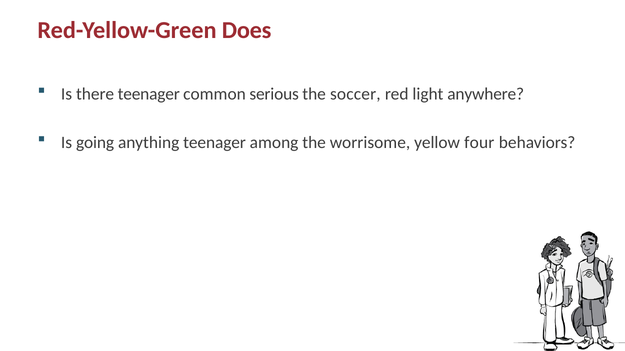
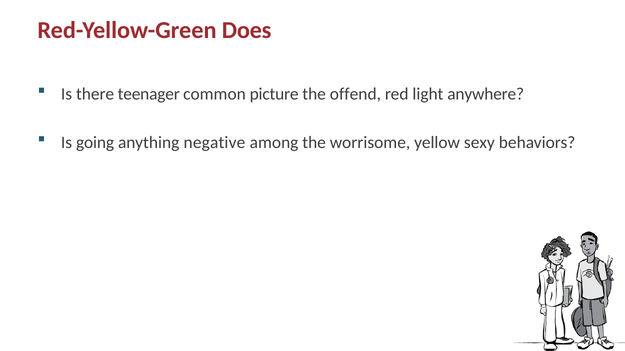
serious: serious -> picture (274, 94)
soccer: soccer -> offend (355, 94)
anything teenager: teenager -> negative (214, 143)
four: four -> sexy (479, 143)
